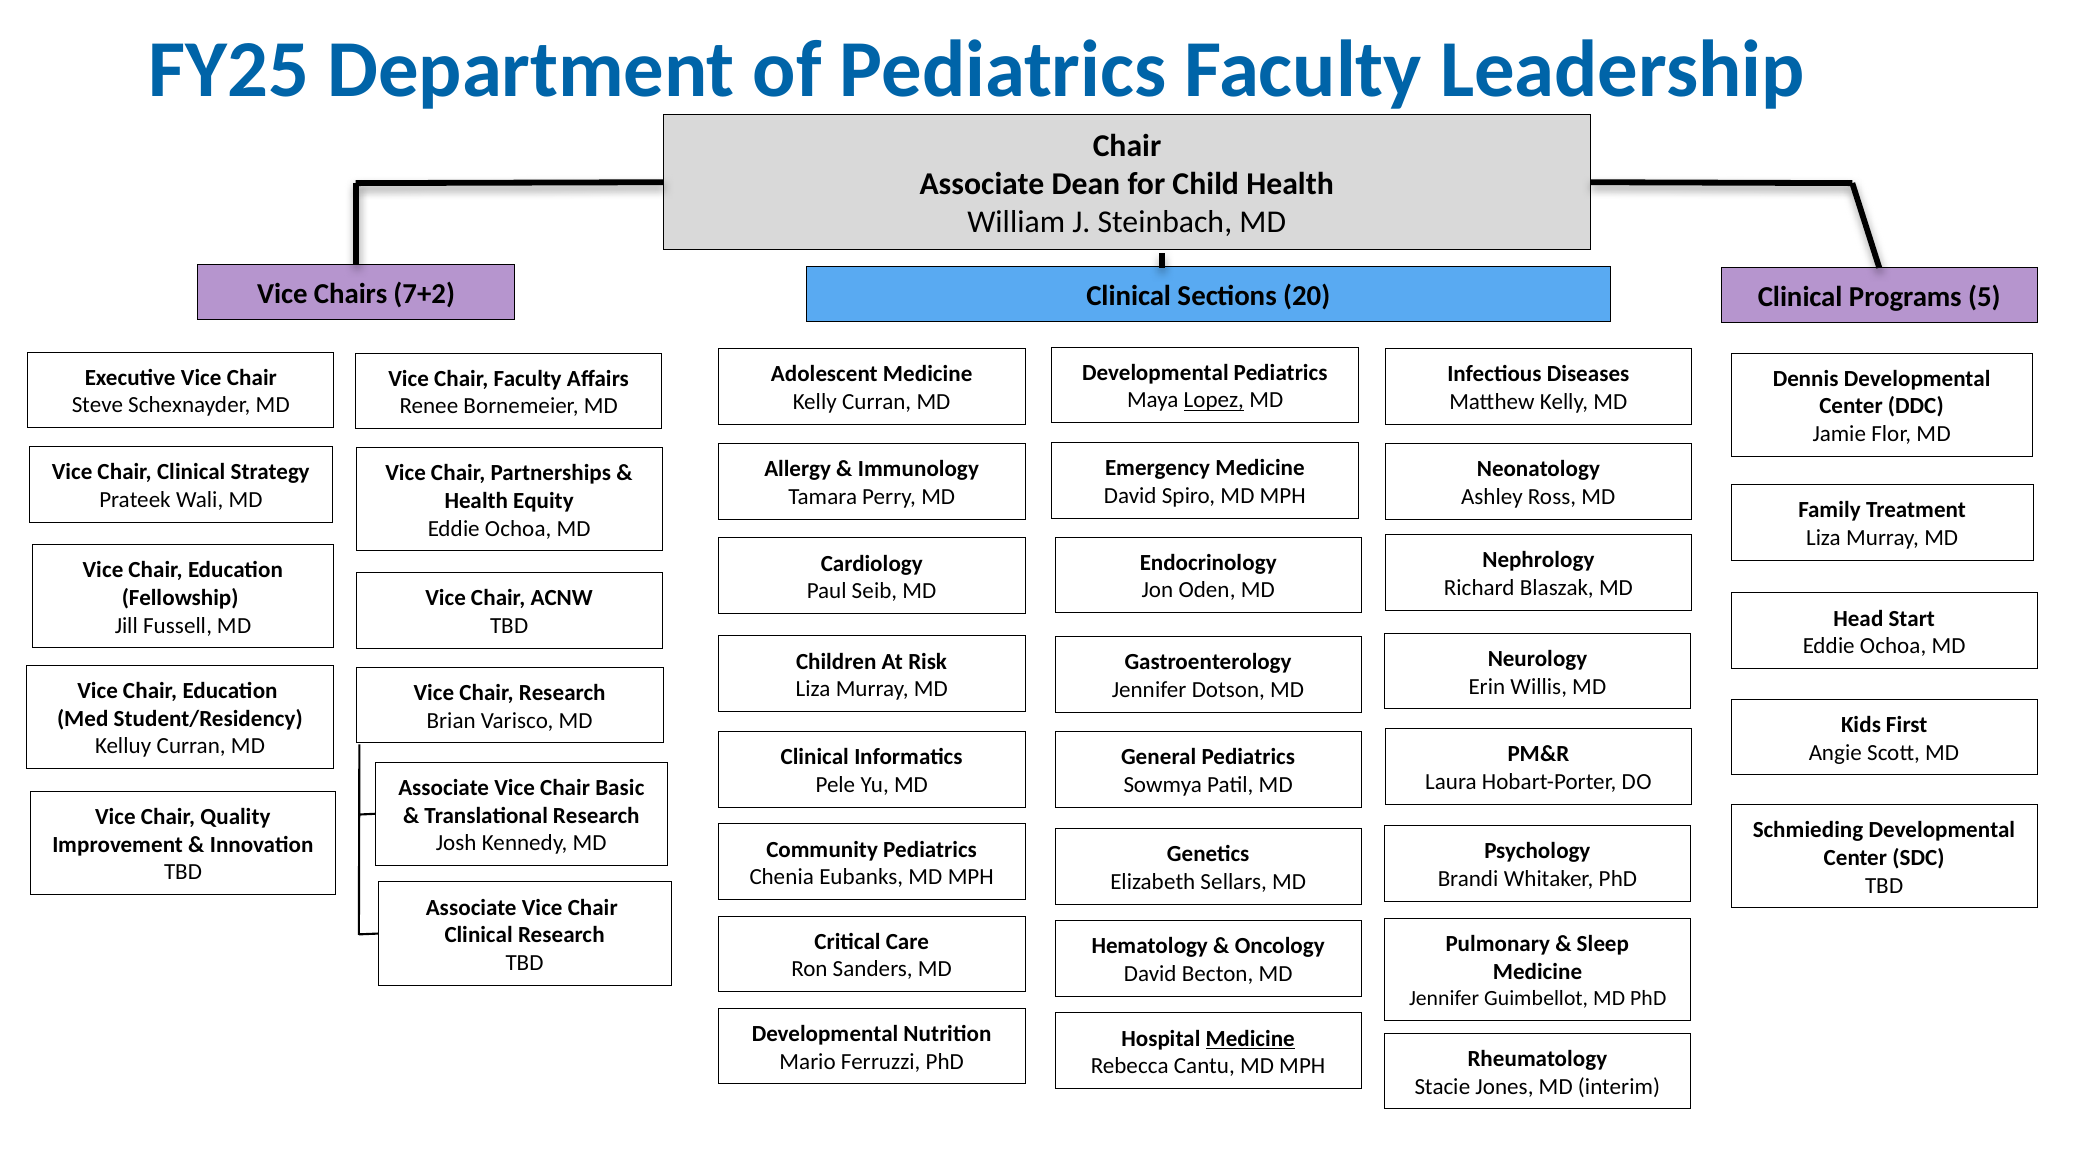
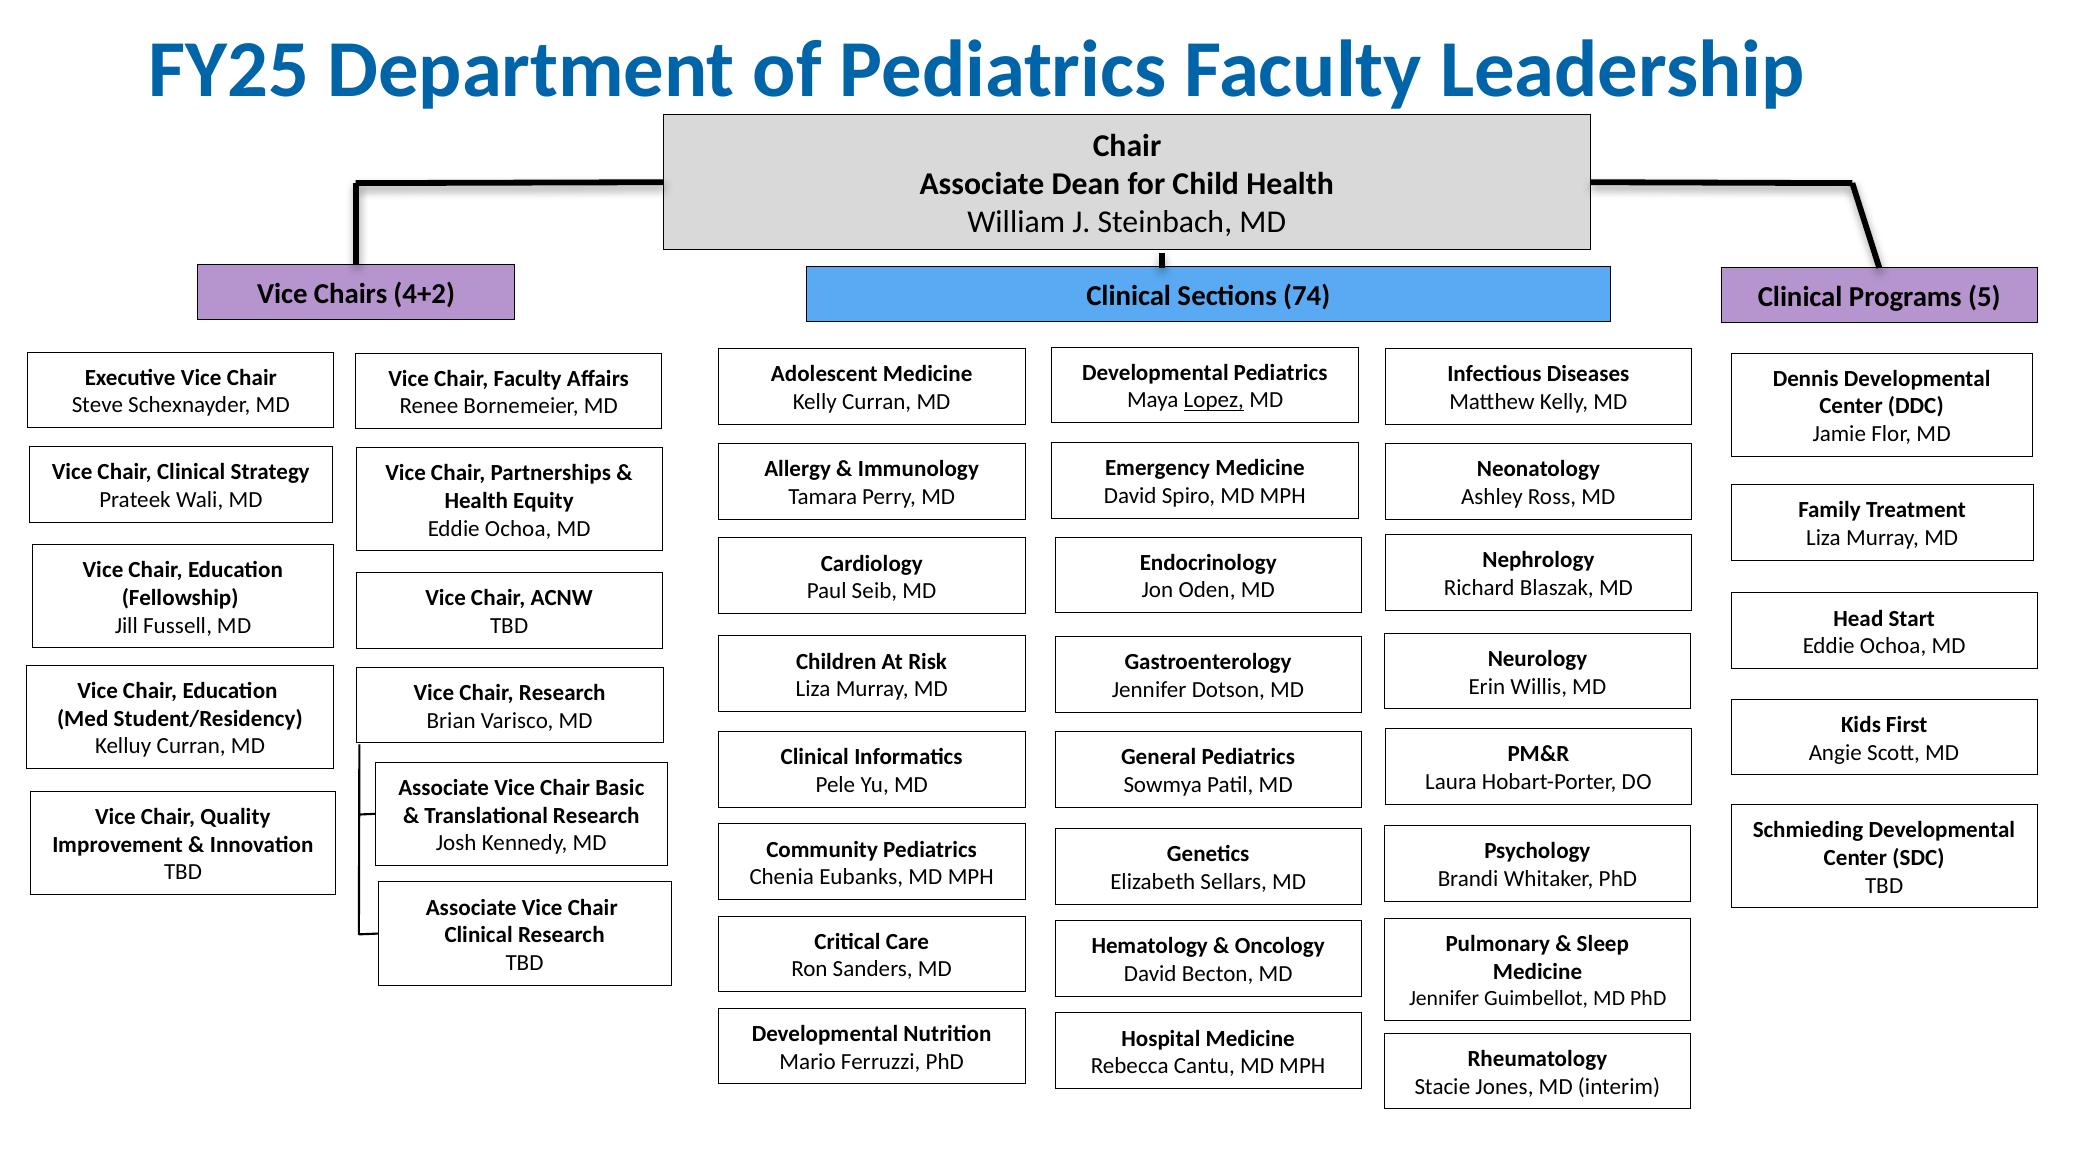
7+2: 7+2 -> 4+2 (424, 294)
20: 20 -> 74 (1307, 296)
Medicine underline: present -> none (1250, 1038)
